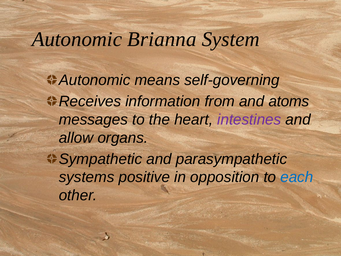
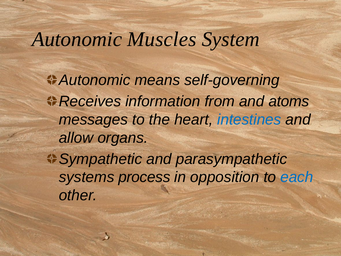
Brianna: Brianna -> Muscles (162, 39)
intestines colour: purple -> blue (249, 119)
positive: positive -> process (144, 177)
